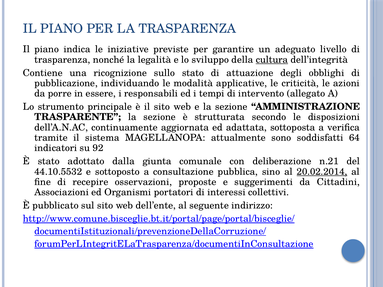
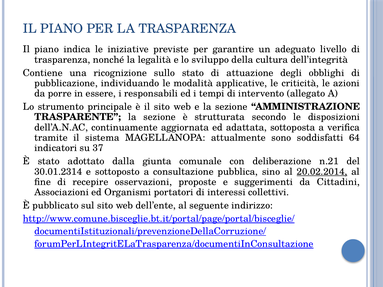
cultura underline: present -> none (272, 60)
92: 92 -> 37 (98, 148)
44.10.5532: 44.10.5532 -> 30.01.2314 (58, 172)
